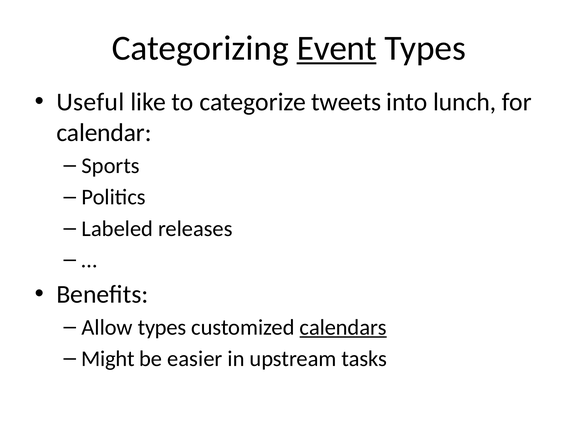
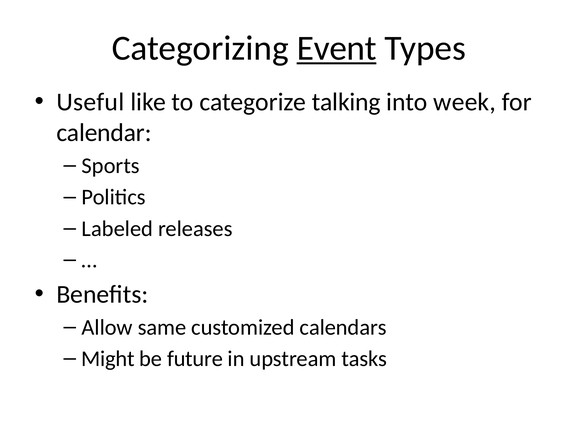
tweets: tweets -> talking (346, 102)
lunch: lunch -> week (465, 102)
Allow types: types -> same (162, 328)
calendars underline: present -> none (343, 328)
easier: easier -> future (195, 359)
